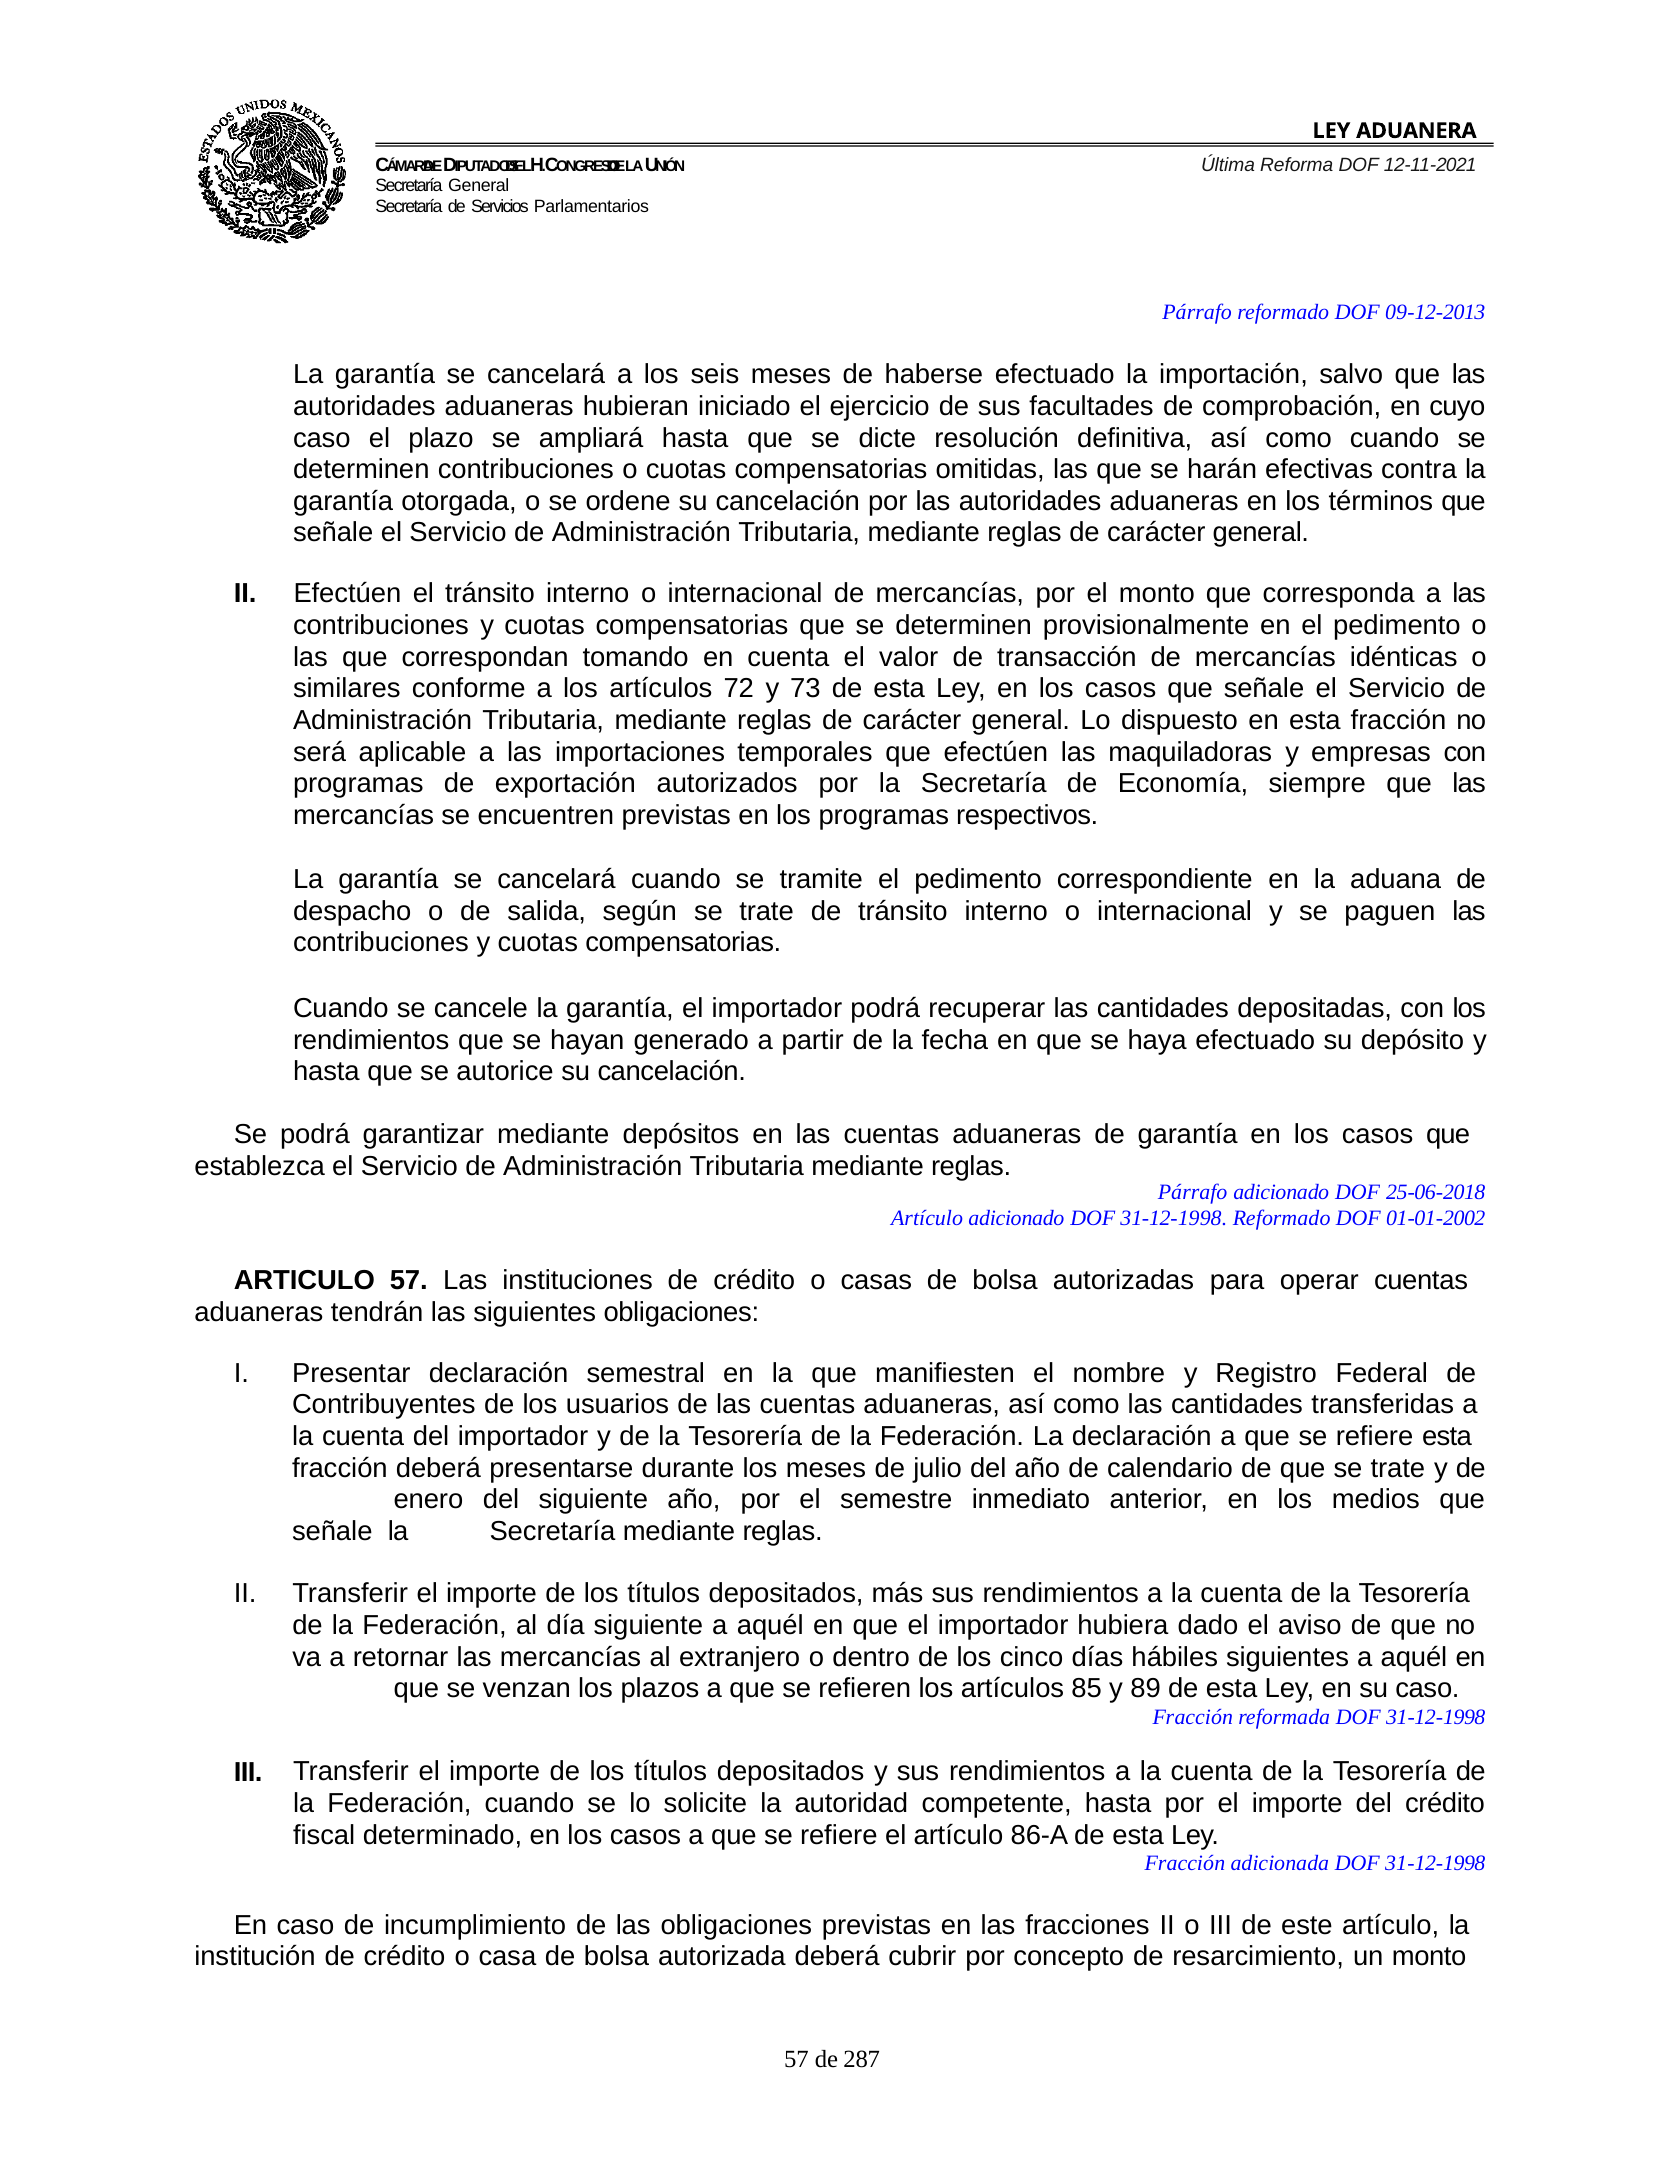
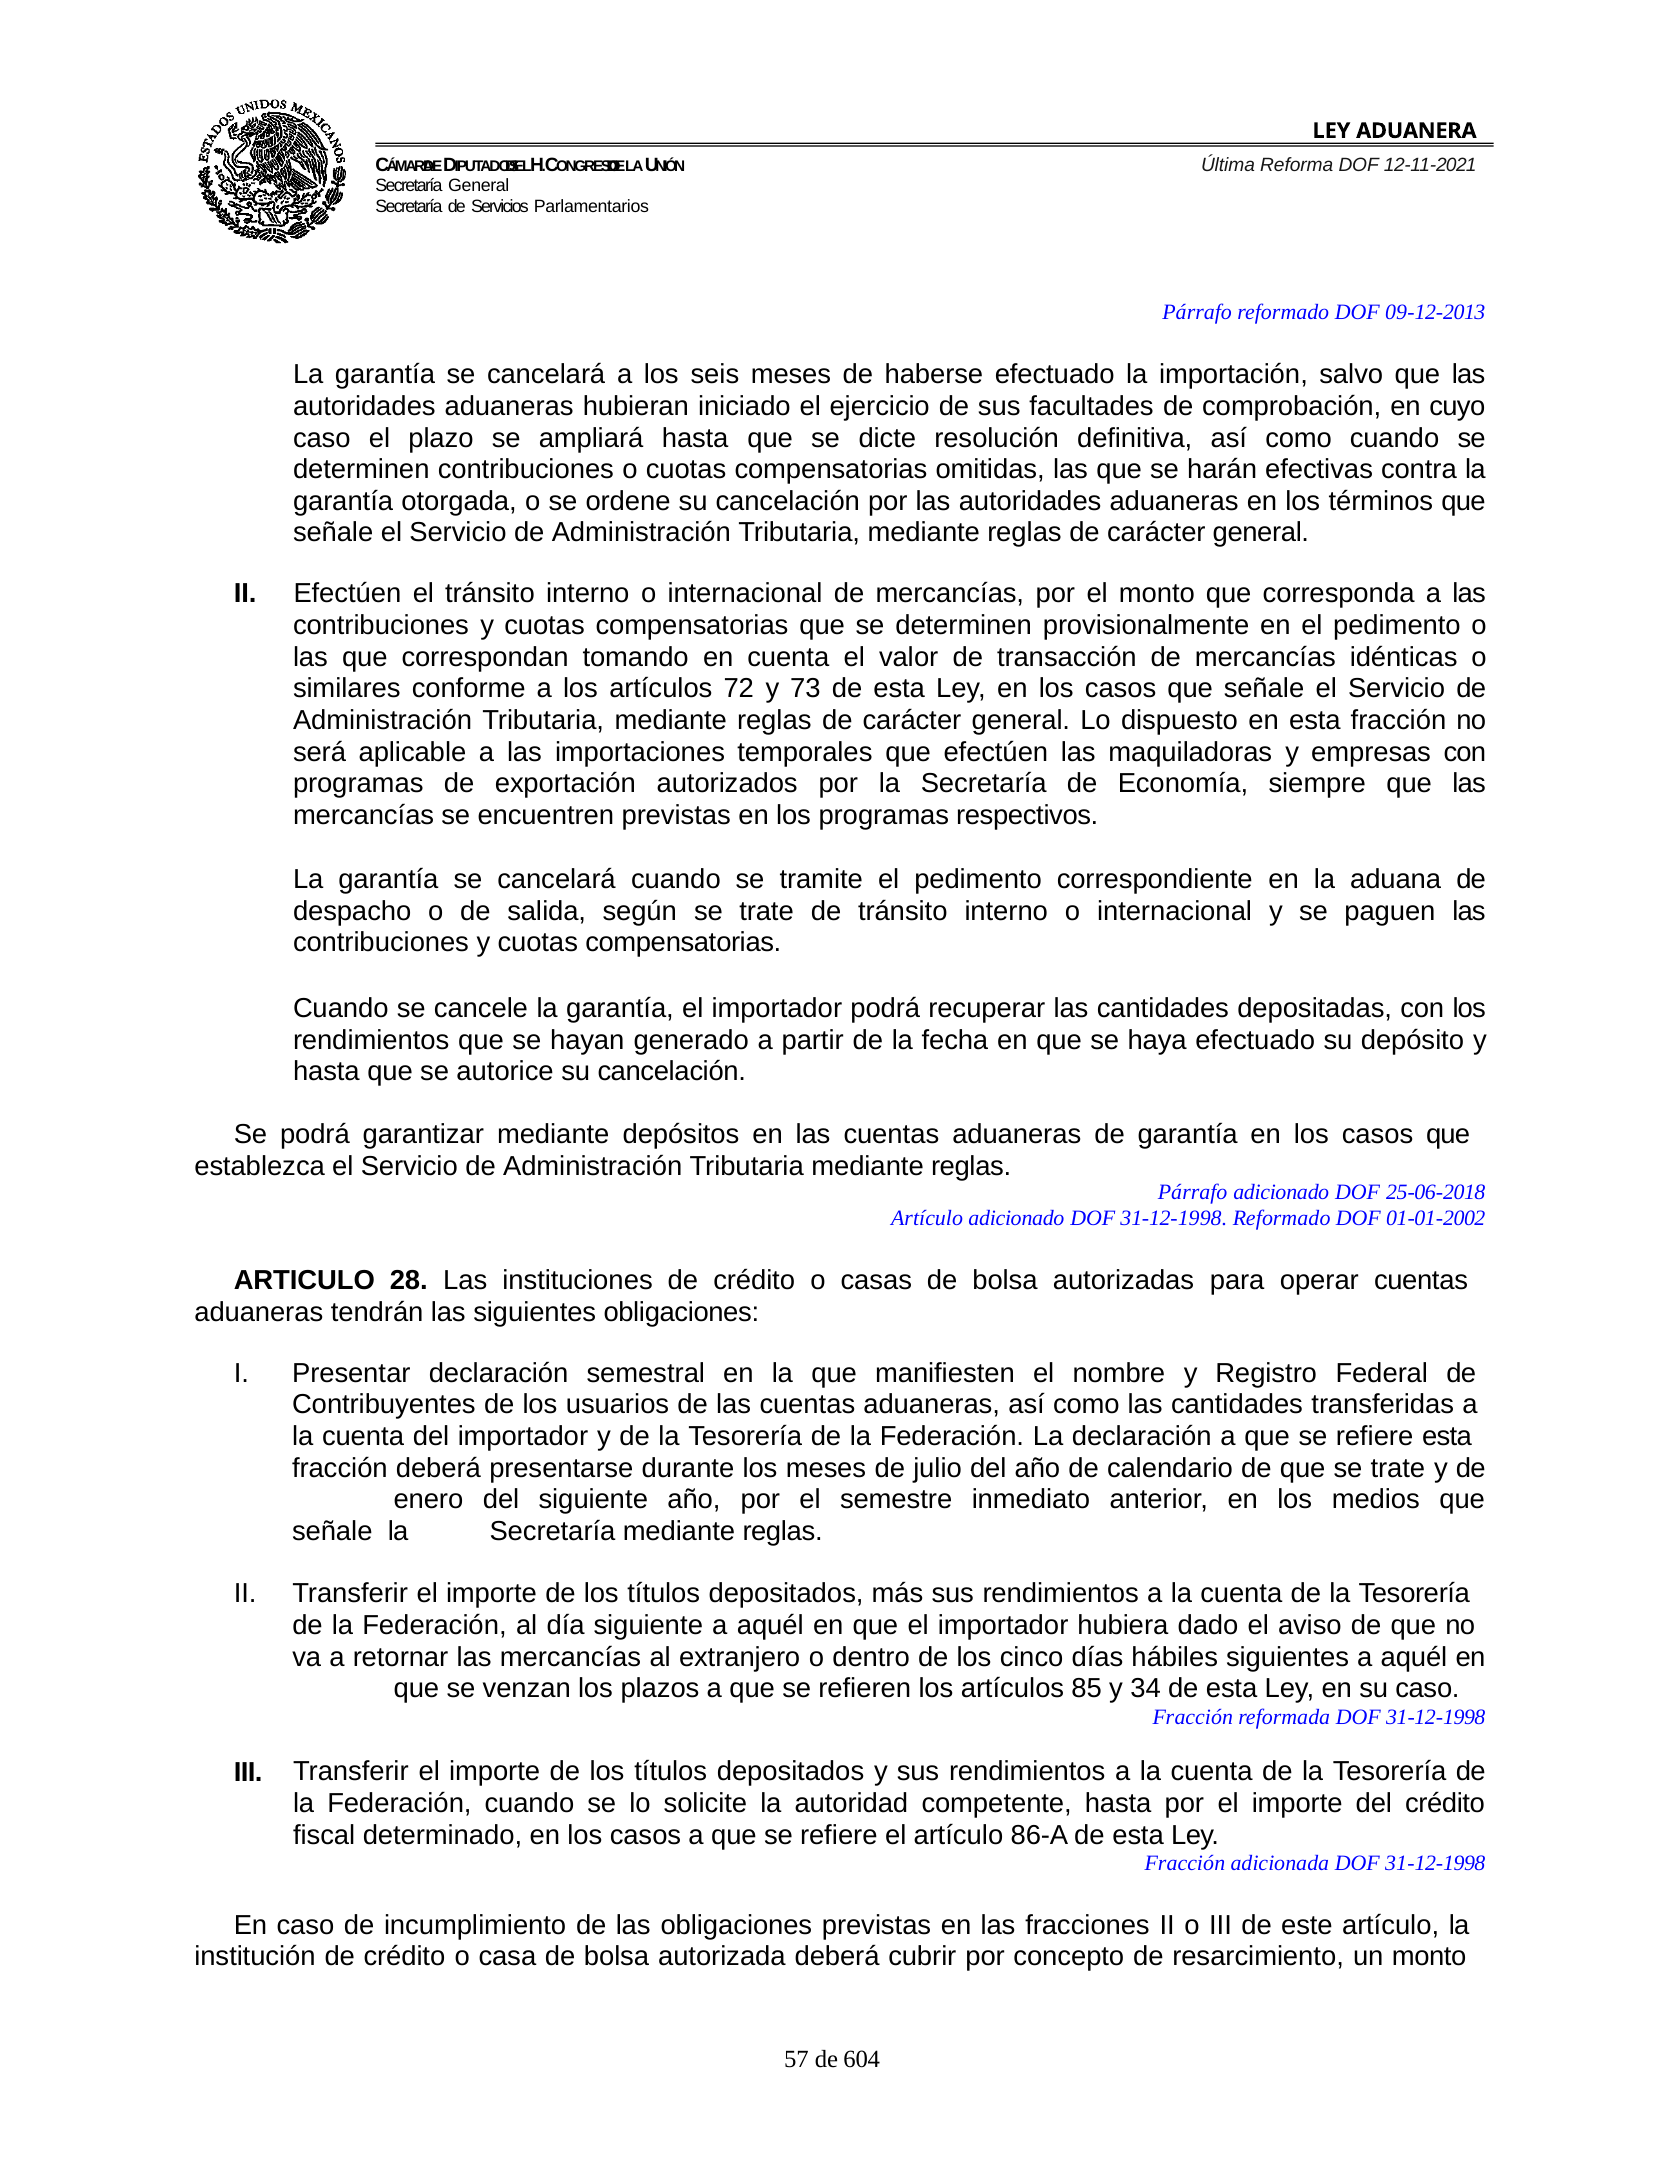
ARTICULO 57: 57 -> 28 (409, 1281)
89: 89 -> 34 (1146, 1689)
287: 287 -> 604 (862, 2060)
